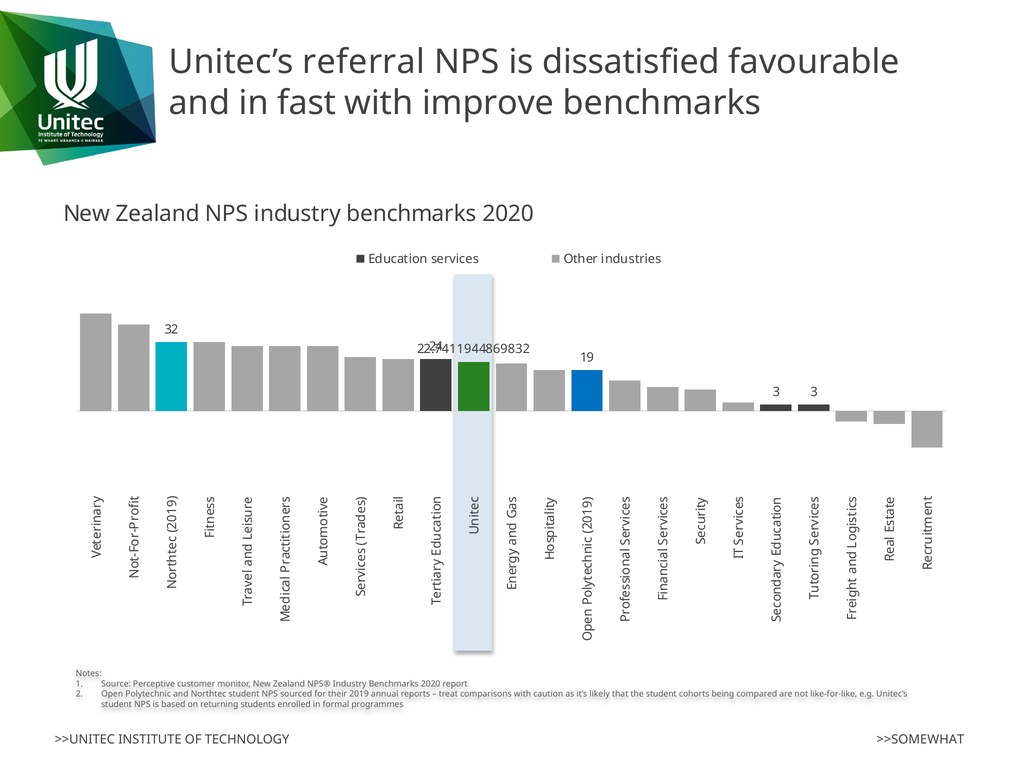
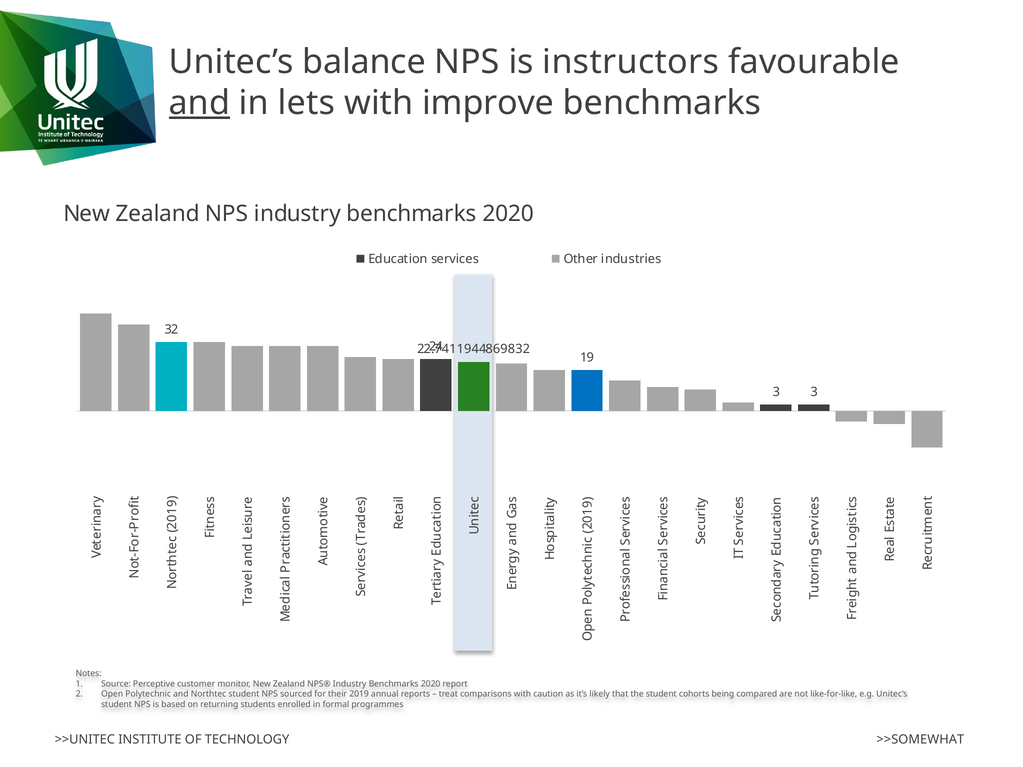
referral: referral -> balance (364, 62)
dissatisfied: dissatisfied -> instructors (631, 62)
and underline: none -> present (199, 103)
fast: fast -> lets (306, 103)
